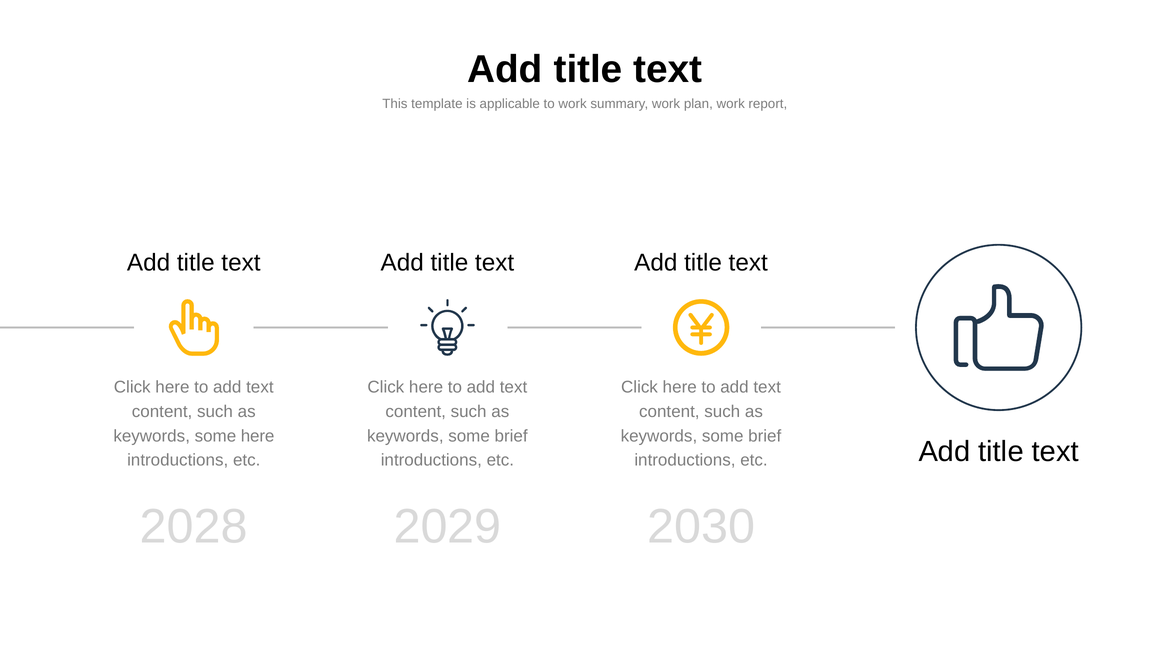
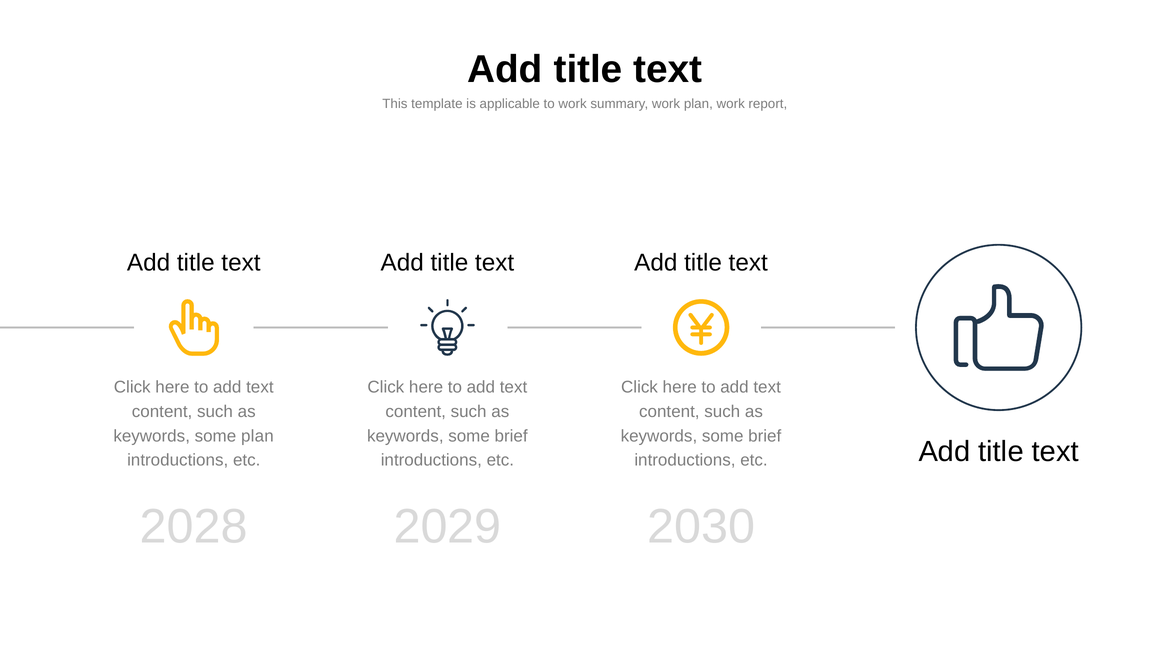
some here: here -> plan (257, 436)
